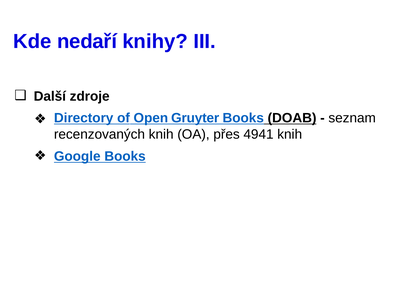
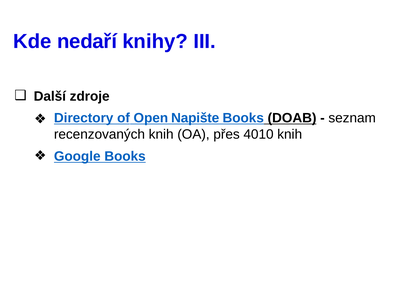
Gruyter: Gruyter -> Napište (195, 118)
4941: 4941 -> 4010 (259, 134)
